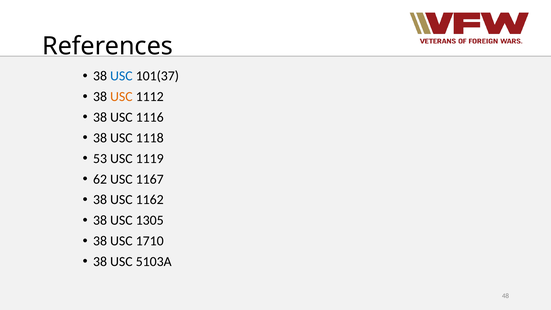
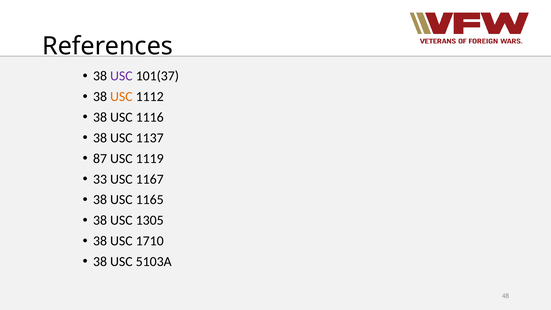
USC colour: blue -> purple (121, 76)
1118: 1118 -> 1137 (150, 138)
53: 53 -> 87 (100, 159)
62: 62 -> 33 (100, 179)
1162: 1162 -> 1165 (150, 200)
